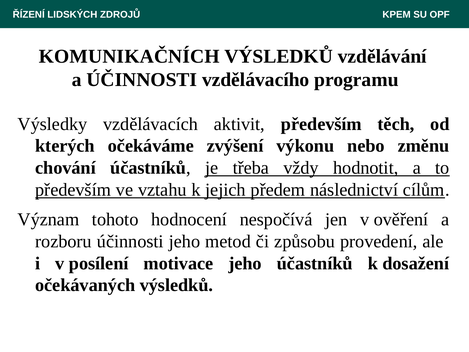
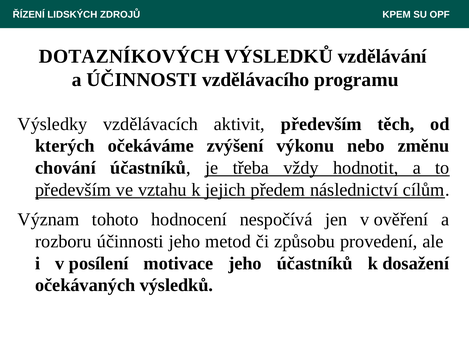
KOMUNIKAČNÍCH: KOMUNIKAČNÍCH -> DOTAZNÍKOVÝCH (129, 56)
